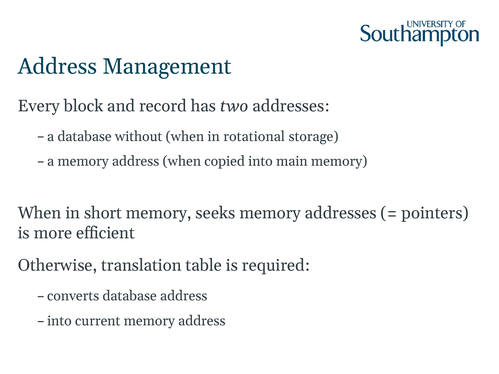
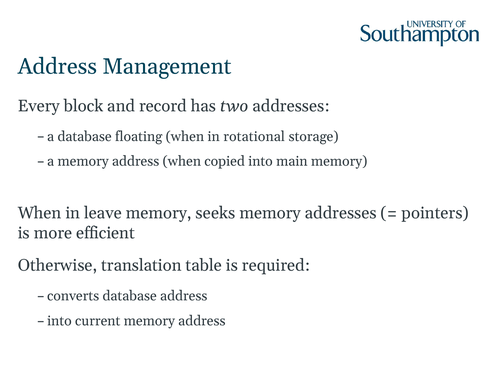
without: without -> floating (139, 137)
short: short -> leave (103, 213)
